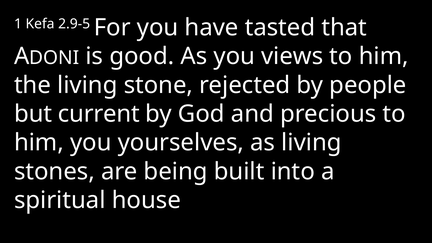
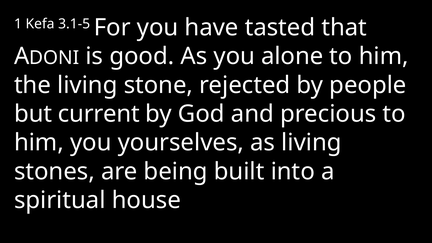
2.9-5: 2.9-5 -> 3.1-5 (74, 24)
views: views -> alone (292, 56)
